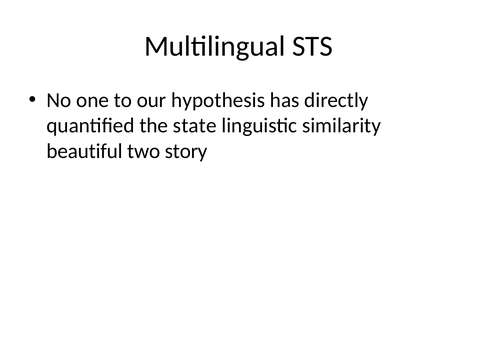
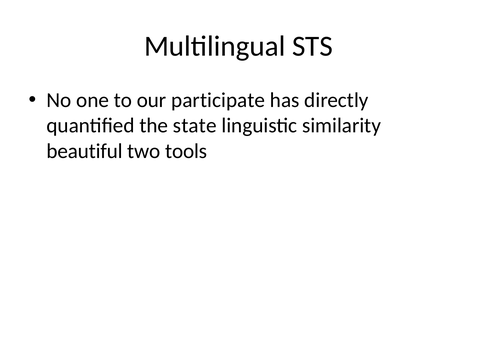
hypothesis: hypothesis -> participate (218, 100)
story: story -> tools (186, 151)
